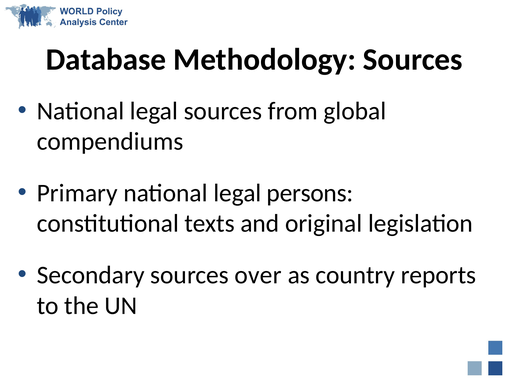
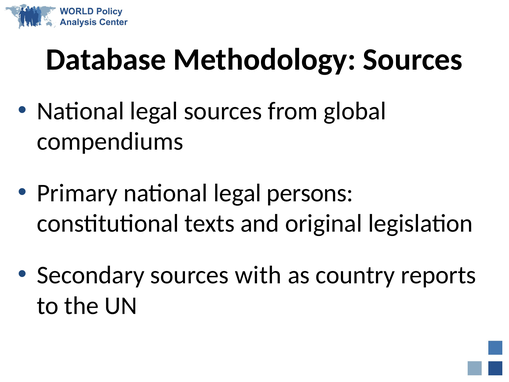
over: over -> with (258, 275)
